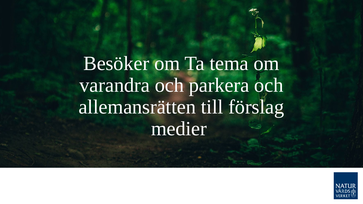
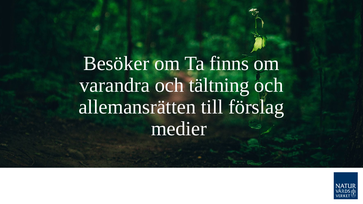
tema: tema -> finns (229, 64)
parkera: parkera -> tältning (219, 85)
